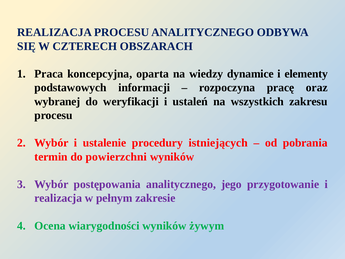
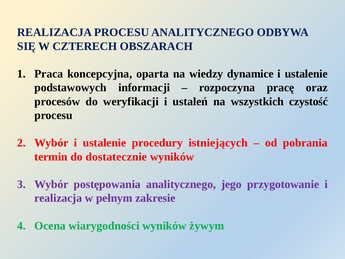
elementy: elementy -> ustalenie (306, 74)
wybranej: wybranej -> procesów (57, 101)
zakresu: zakresu -> czystość (308, 101)
powierzchni: powierzchni -> dostatecznie (116, 157)
